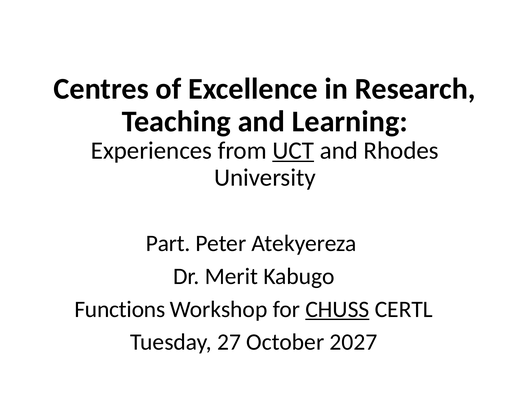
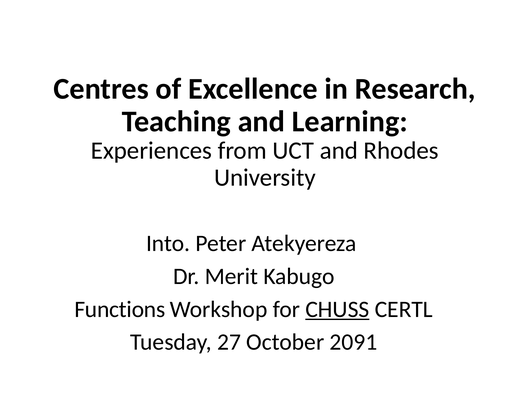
UCT underline: present -> none (293, 151)
Part: Part -> Into (168, 244)
2027: 2027 -> 2091 (353, 343)
